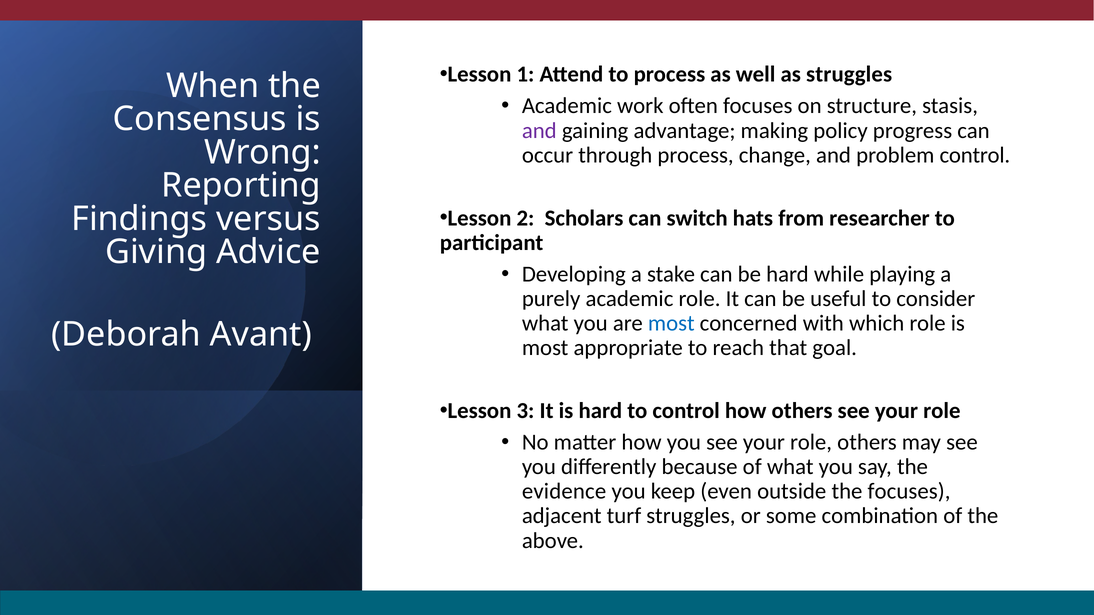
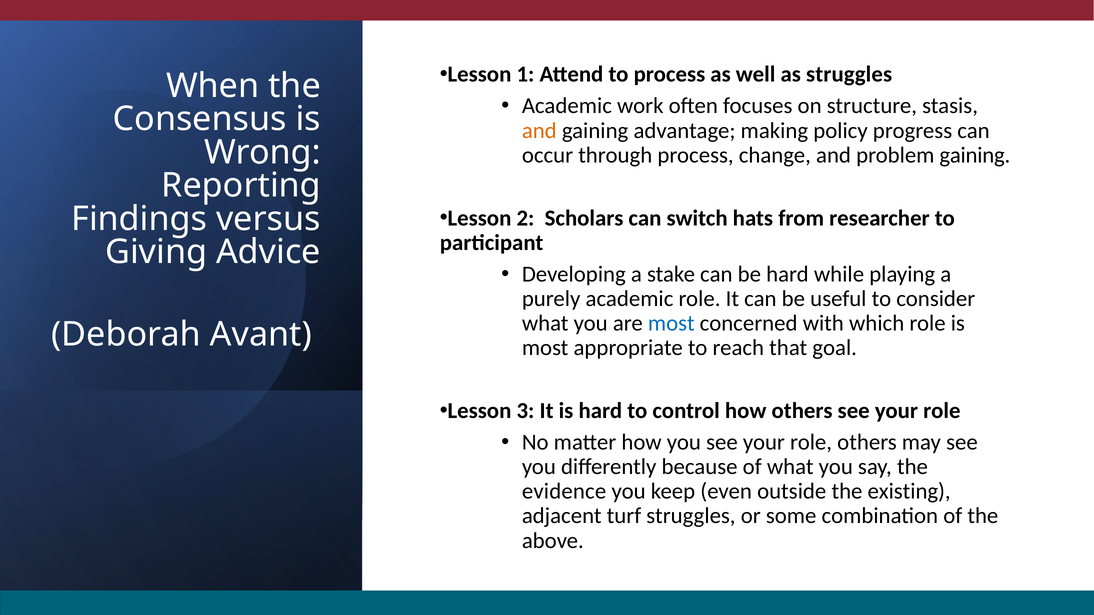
and colour: purple -> orange (539, 131)
problem control: control -> gaining (975, 155)
the focuses: focuses -> existing (909, 492)
